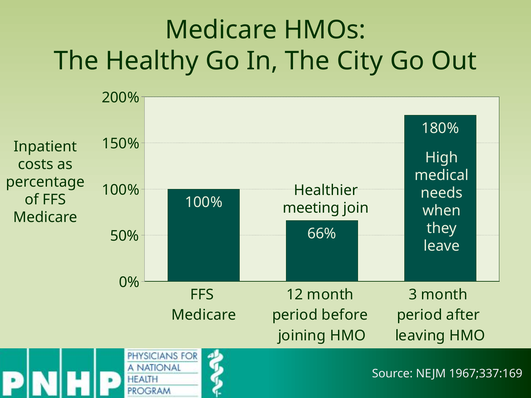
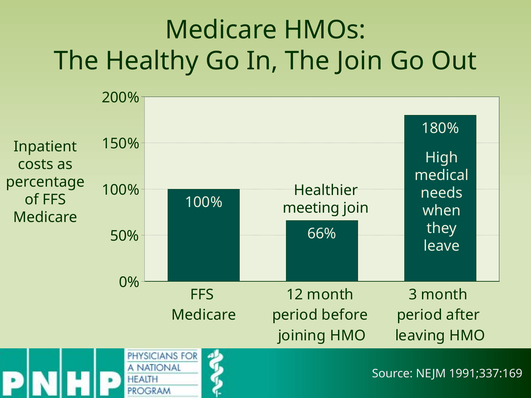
The City: City -> Join (360, 61)
1967;337:169: 1967;337:169 -> 1991;337:169 (486, 374)
